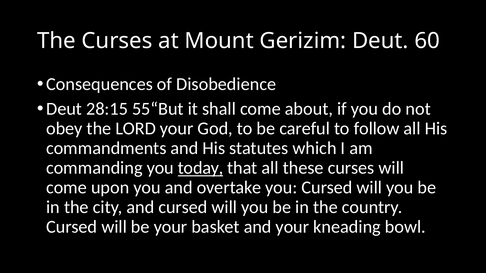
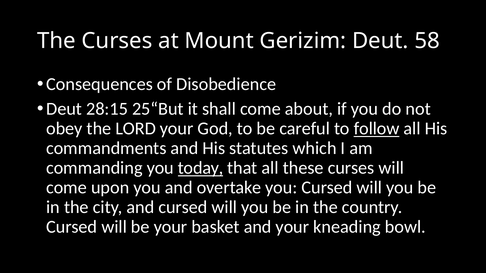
60: 60 -> 58 (427, 41)
55“But: 55“But -> 25“But (158, 109)
follow underline: none -> present (377, 129)
